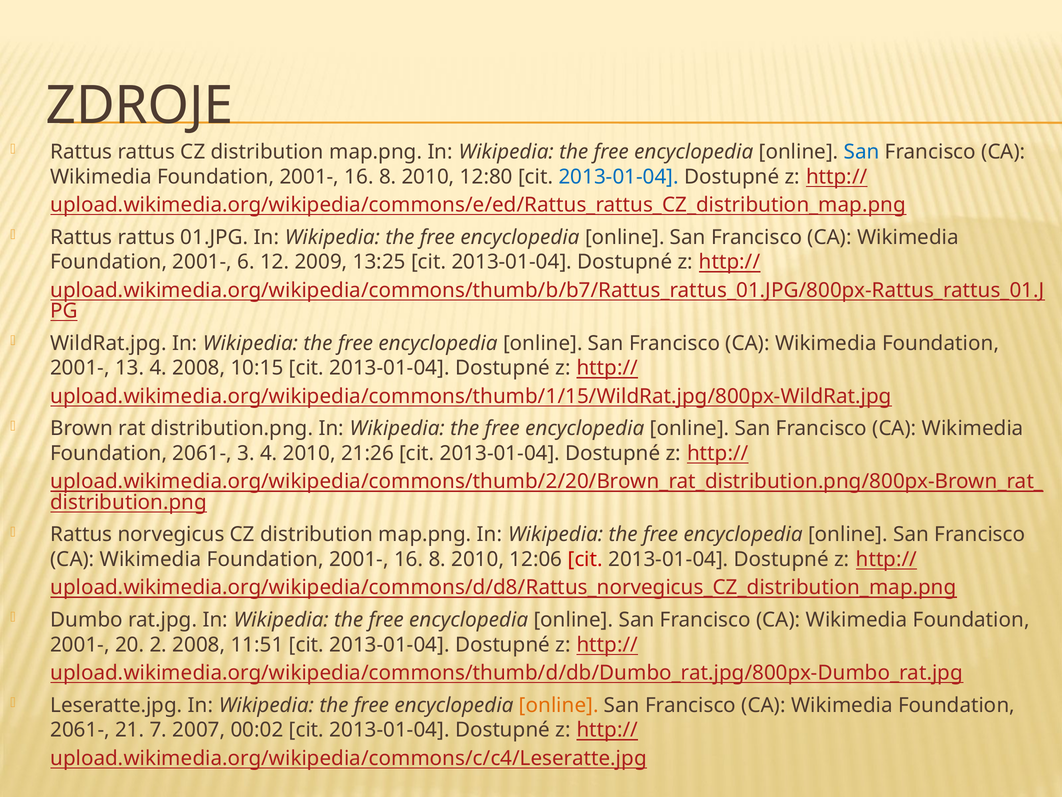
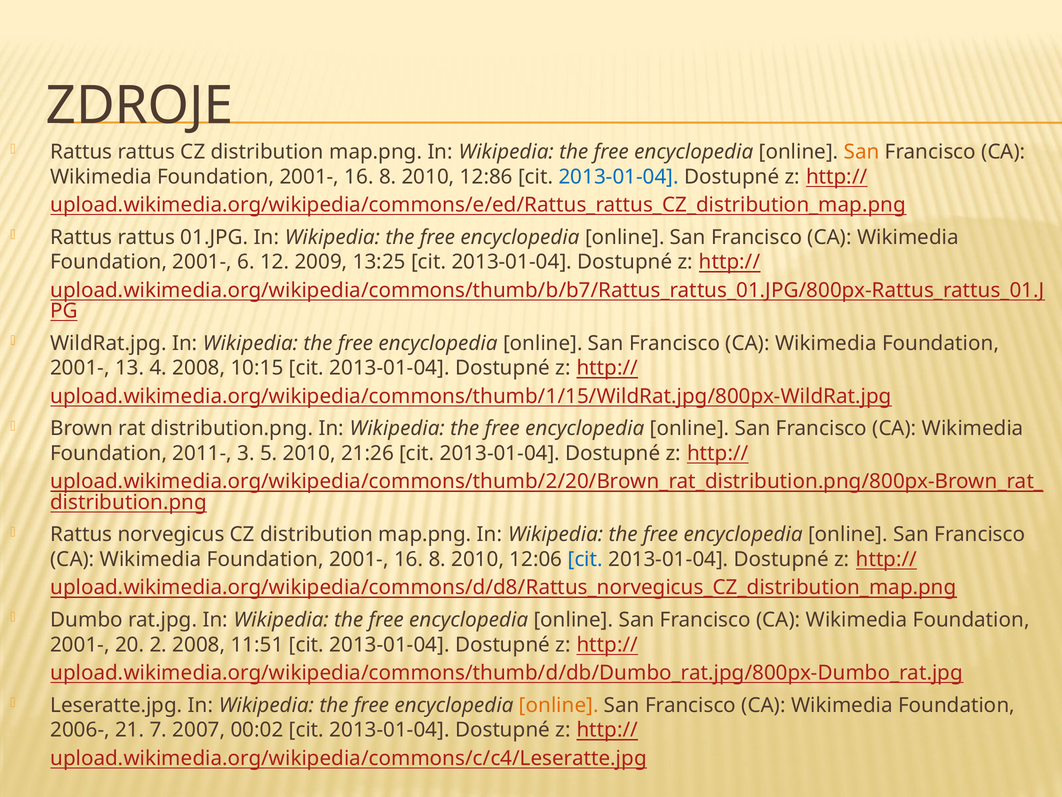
San colour: blue -> orange (862, 152)
12:80: 12:80 -> 12:86 (486, 177)
2061-: 2061- -> 2011- (202, 453)
3 4: 4 -> 5 (269, 453)
cit colour: red -> blue (585, 559)
2061-: 2061- -> 2006- (80, 730)
